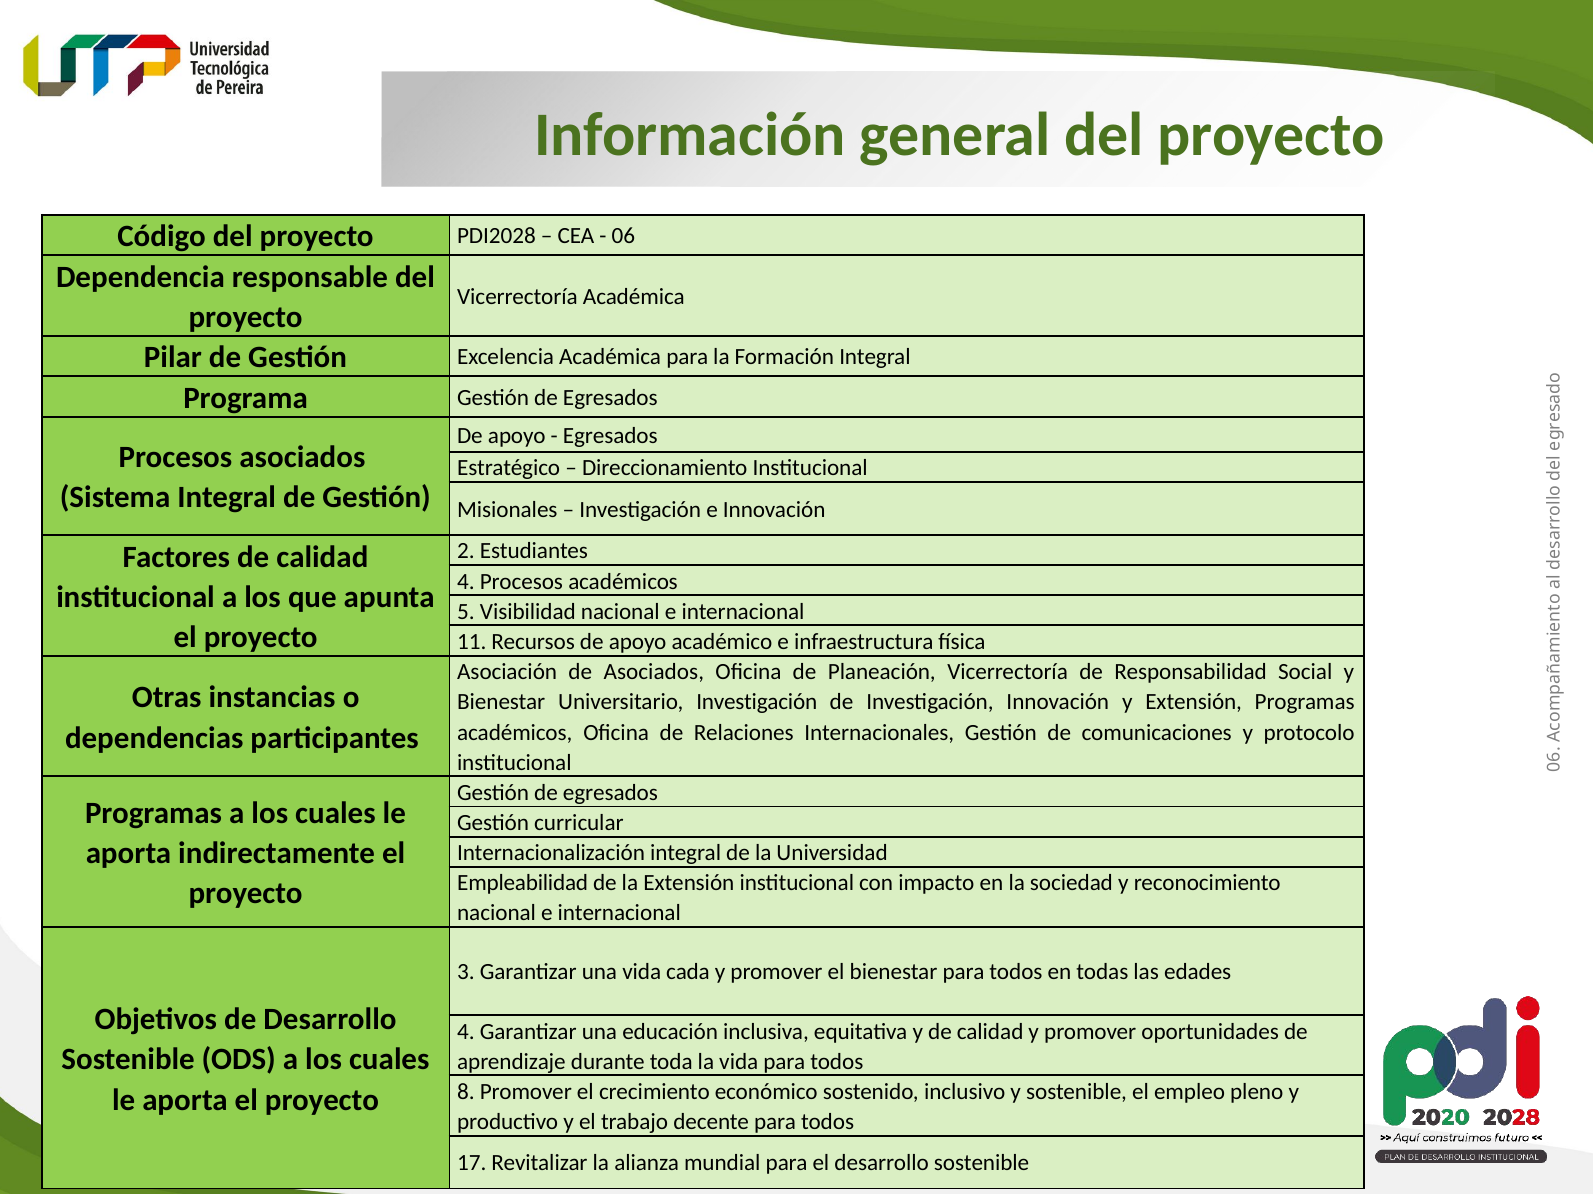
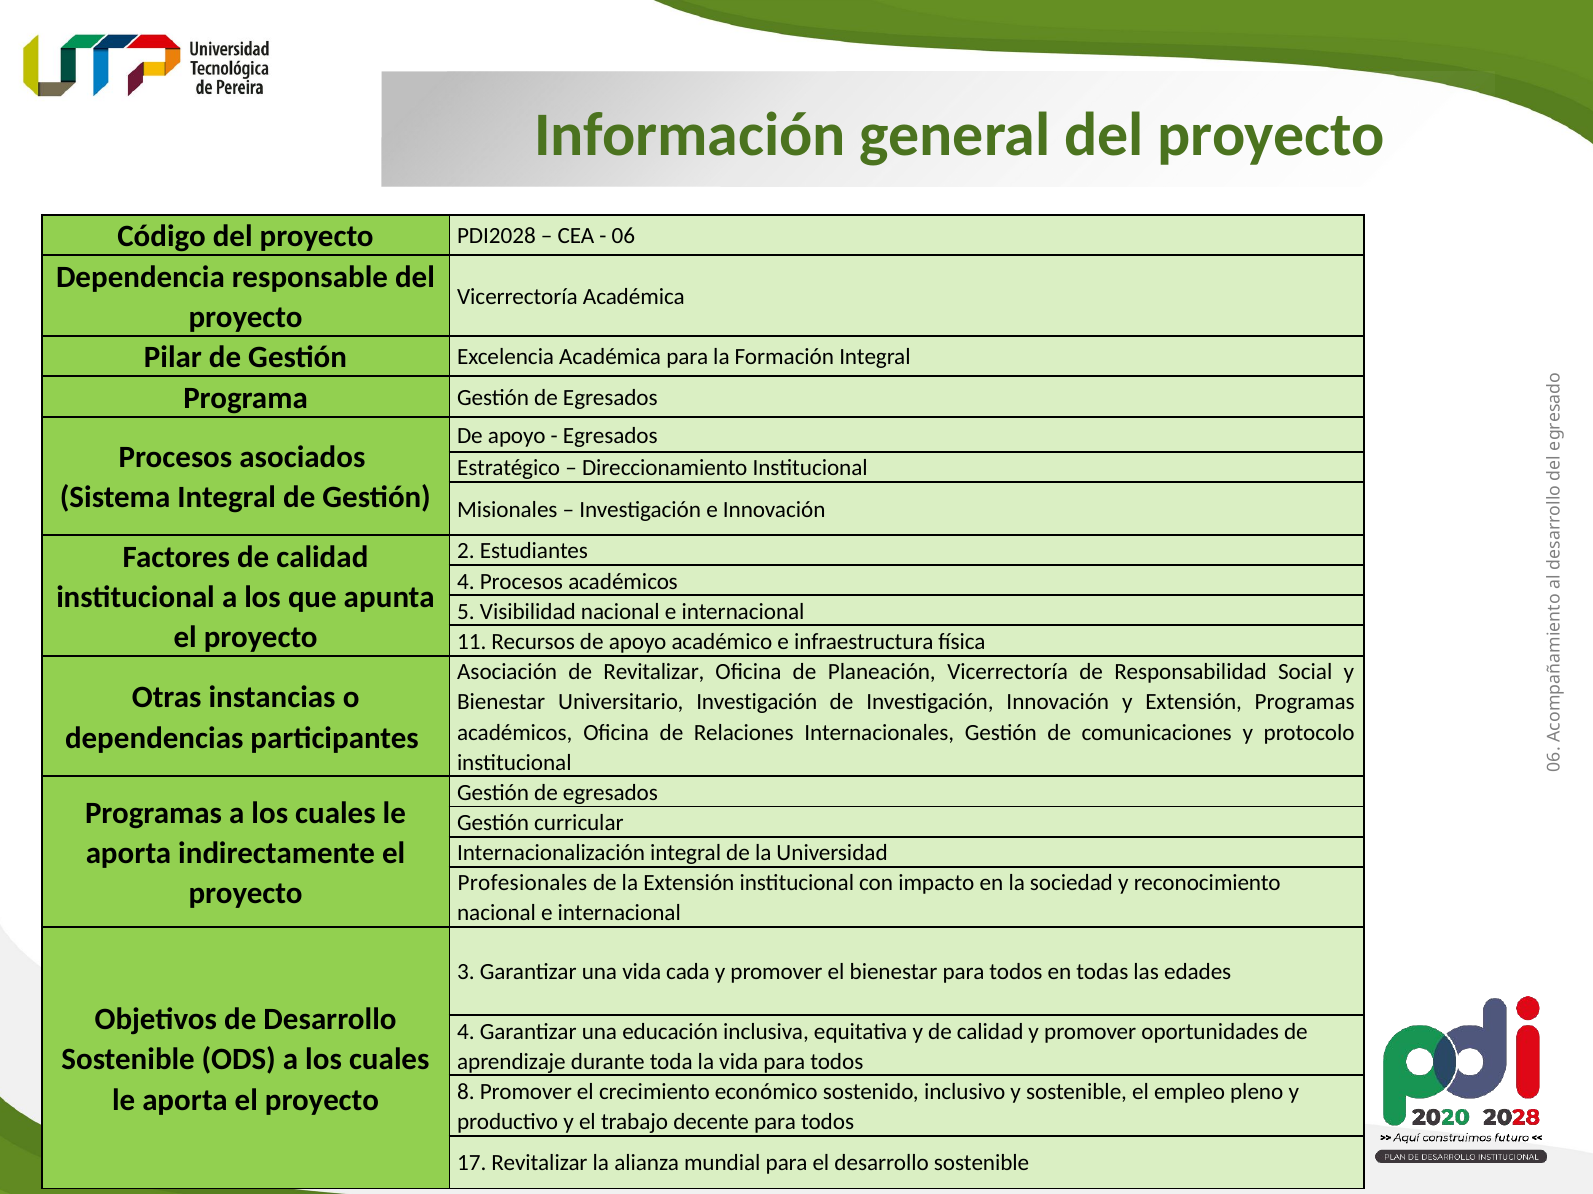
de Asociados: Asociados -> Revitalizar (654, 673)
Empleabilidad: Empleabilidad -> Profesionales (522, 884)
